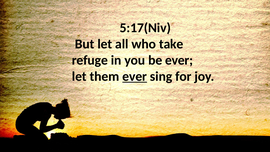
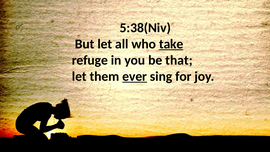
5:17(Niv: 5:17(Niv -> 5:38(Niv (145, 28)
take underline: none -> present (171, 44)
be ever: ever -> that (179, 60)
